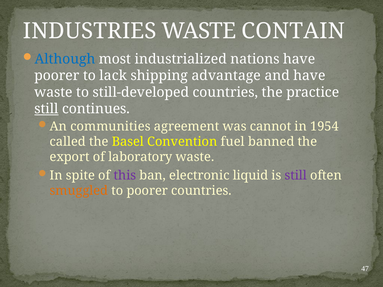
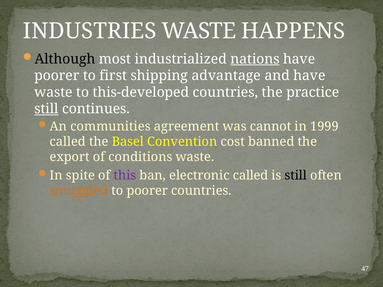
CONTAIN: CONTAIN -> HAPPENS (293, 31)
Although colour: blue -> black (65, 59)
nations underline: none -> present (255, 59)
lack: lack -> first (113, 76)
still-developed: still-developed -> this-developed (141, 92)
1954: 1954 -> 1999 (324, 126)
fuel: fuel -> cost (233, 142)
laboratory: laboratory -> conditions (140, 157)
electronic liquid: liquid -> called (251, 176)
still colour: purple -> black (296, 176)
